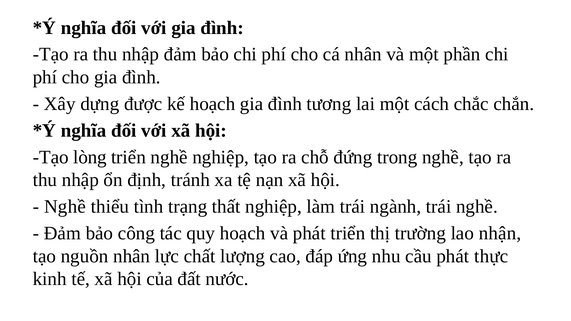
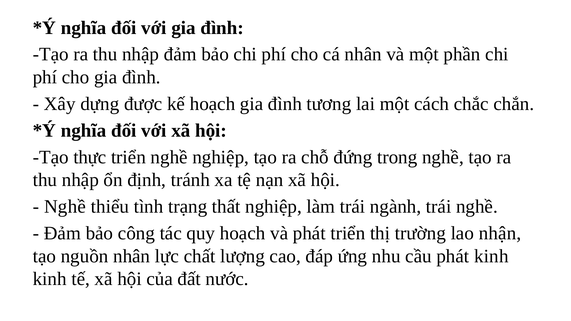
lòng: lòng -> thực (90, 157)
phát thực: thực -> kinh (491, 256)
